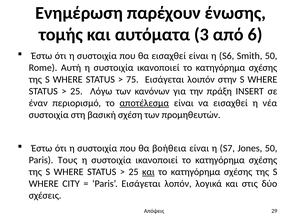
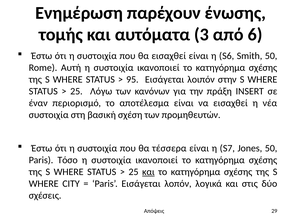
75: 75 -> 95 (132, 80)
αποτέλεσμα underline: present -> none (144, 103)
βοήθεια: βοήθεια -> τέσσερα (169, 148)
Τους: Τους -> Τόσο (68, 160)
